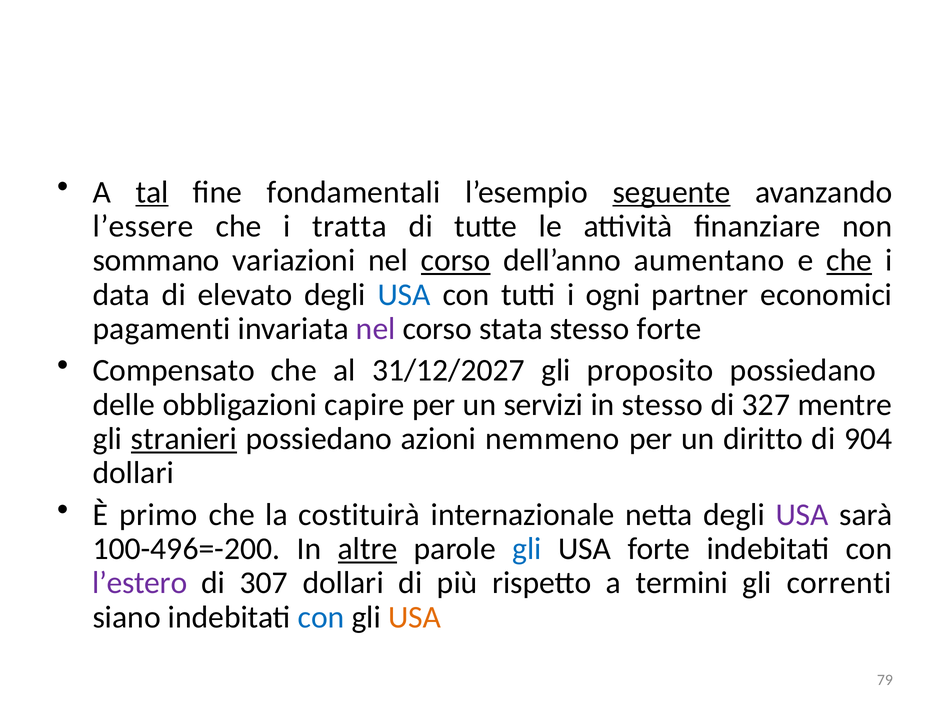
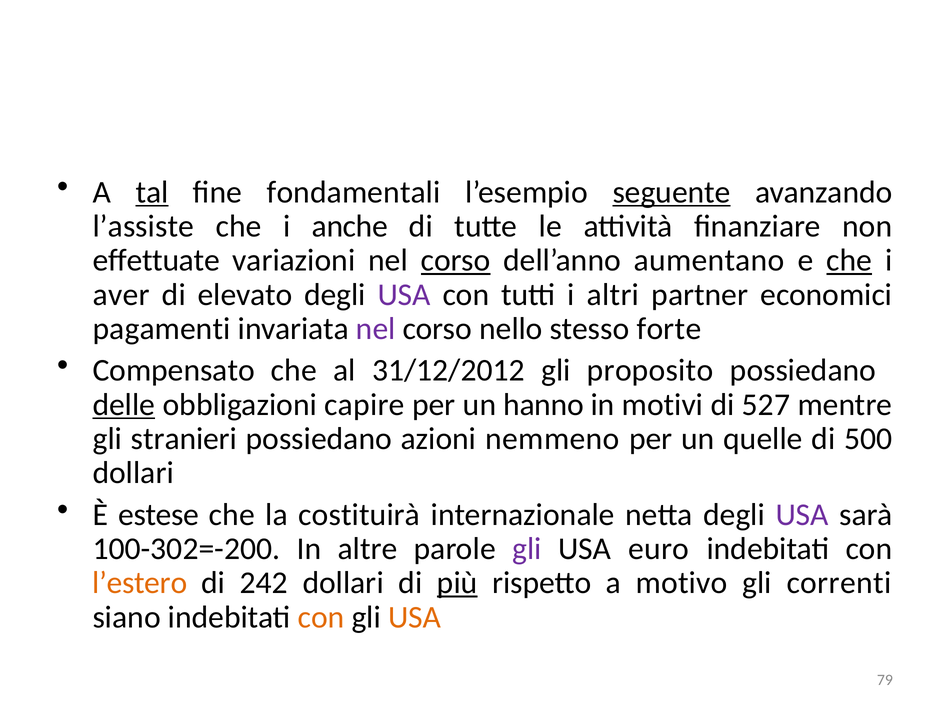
l’essere: l’essere -> l’assiste (143, 226)
tratta: tratta -> anche (350, 226)
sommano: sommano -> effettuate (156, 261)
data: data -> aver (121, 295)
USA colour: blue -> purple (404, 295)
ogni: ogni -> altri (613, 295)
stata: stata -> nello (511, 329)
31/12/2027: 31/12/2027 -> 31/12/2012 (448, 371)
delle underline: none -> present (124, 405)
servizi: servizi -> hanno (544, 405)
in stesso: stesso -> motivi (663, 405)
327: 327 -> 527 (766, 405)
stranieri underline: present -> none (184, 439)
diritto: diritto -> quelle (763, 439)
904: 904 -> 500 (868, 439)
primo: primo -> estese (159, 515)
100-496=-200: 100-496=-200 -> 100-302=-200 (186, 549)
altre underline: present -> none (368, 549)
gli colour: blue -> purple (527, 549)
USA forte: forte -> euro (659, 549)
l’estero colour: purple -> orange (140, 583)
307: 307 -> 242 (264, 583)
più underline: none -> present (457, 583)
termini: termini -> motivo (682, 583)
con colour: blue -> orange (321, 618)
